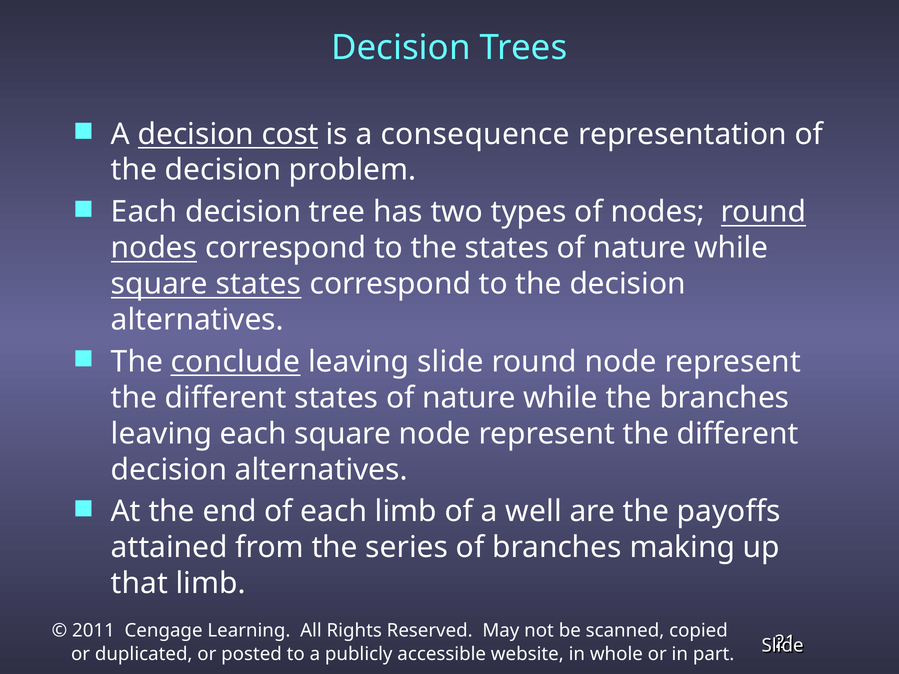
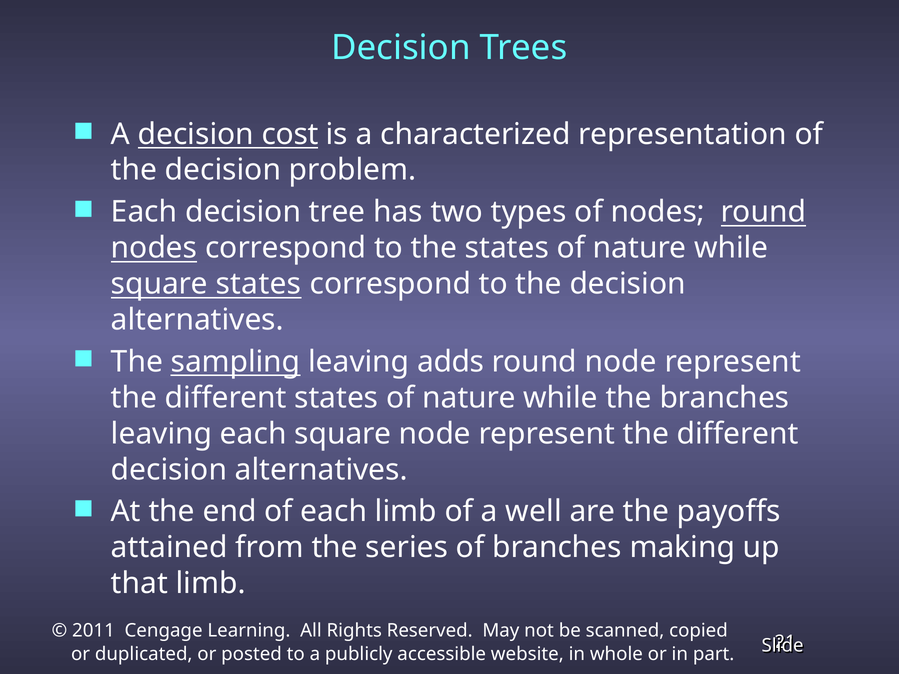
consequence: consequence -> characterized (475, 134)
conclude: conclude -> sampling (236, 362)
leaving slide: slide -> adds (451, 362)
